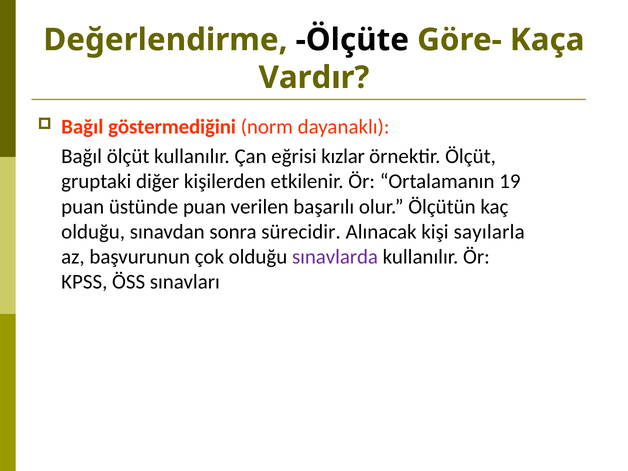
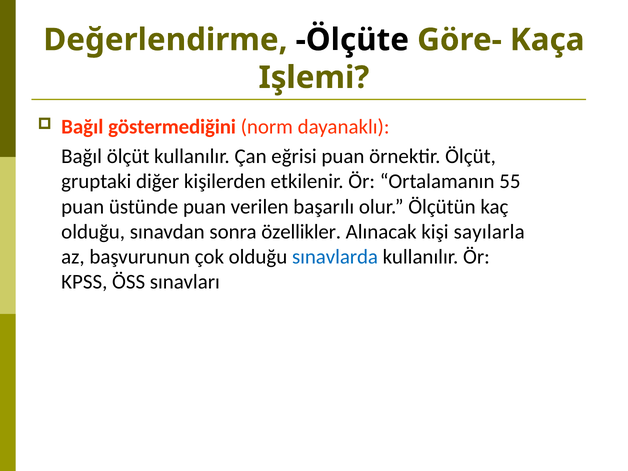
Vardır: Vardır -> Işlemi (314, 78)
eğrisi kızlar: kızlar -> puan (343, 156)
19: 19 -> 55 (510, 181)
sürecidir: sürecidir -> özellikler (301, 232)
sınavlarda colour: purple -> blue (335, 257)
